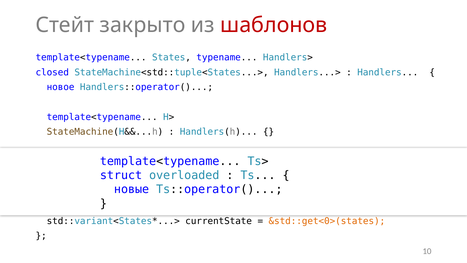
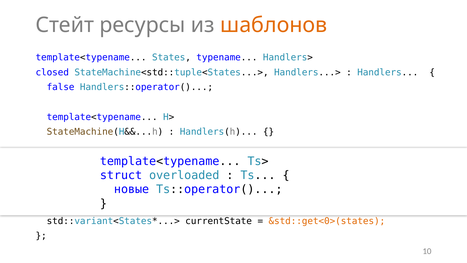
закрыто: закрыто -> ресурсы (143, 25)
шаблонов colour: red -> orange (274, 25)
новое: новое -> false (61, 87)
